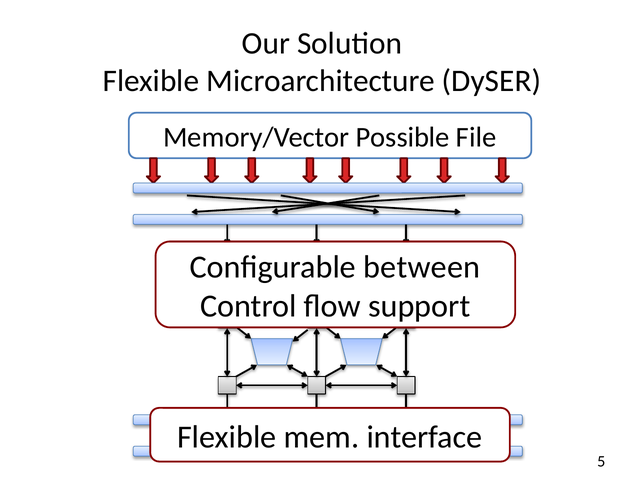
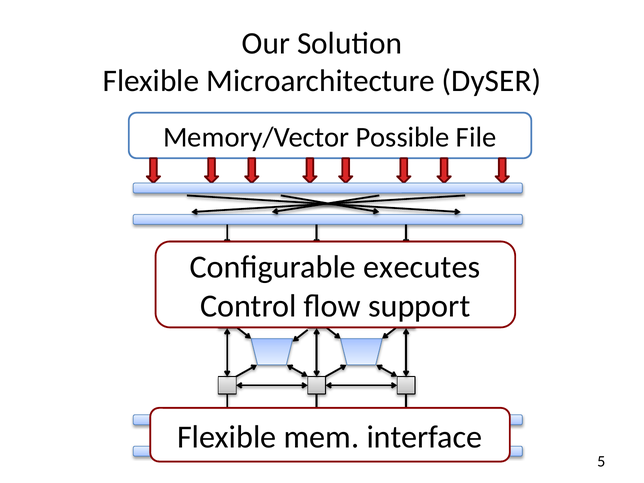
between: between -> executes (422, 267)
